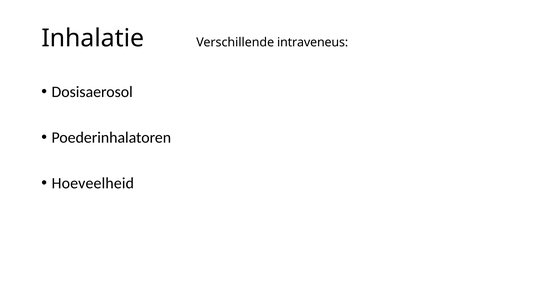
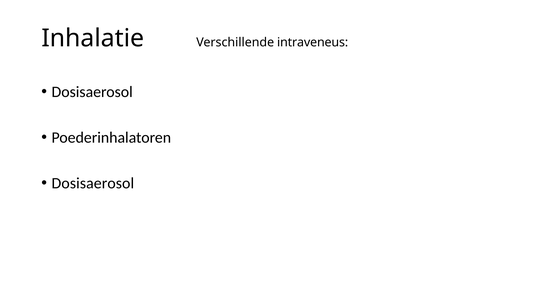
Hoeveelheid: Hoeveelheid -> Dosisaerosol (93, 183)
